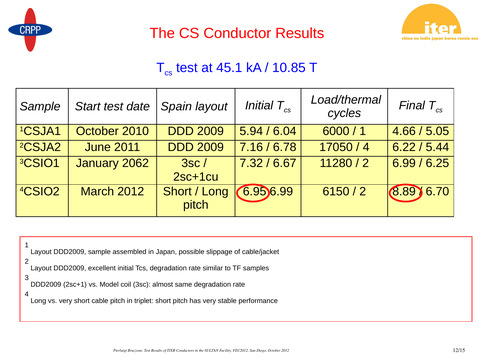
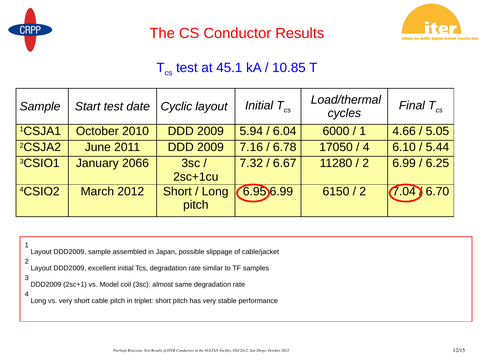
Spain: Spain -> Cyclic (176, 107)
6.22: 6.22 -> 6.10 (404, 148)
2062: 2062 -> 2066 (135, 164)
8.89: 8.89 -> 7.04 (404, 192)
